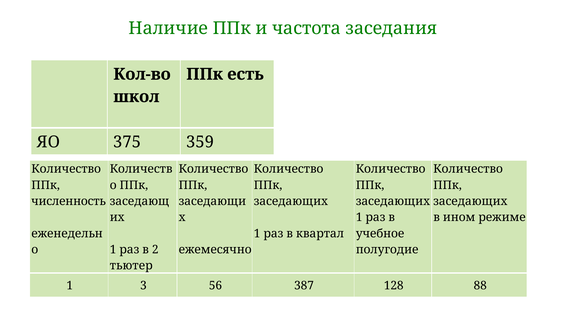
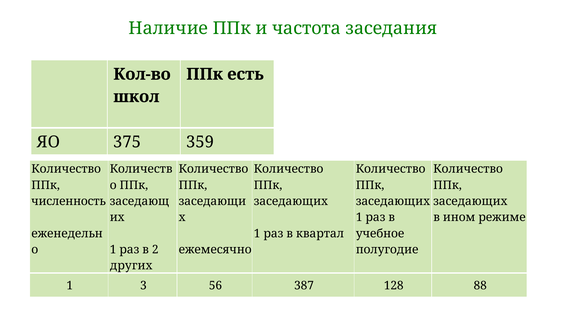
тьютер: тьютер -> других (131, 266)
